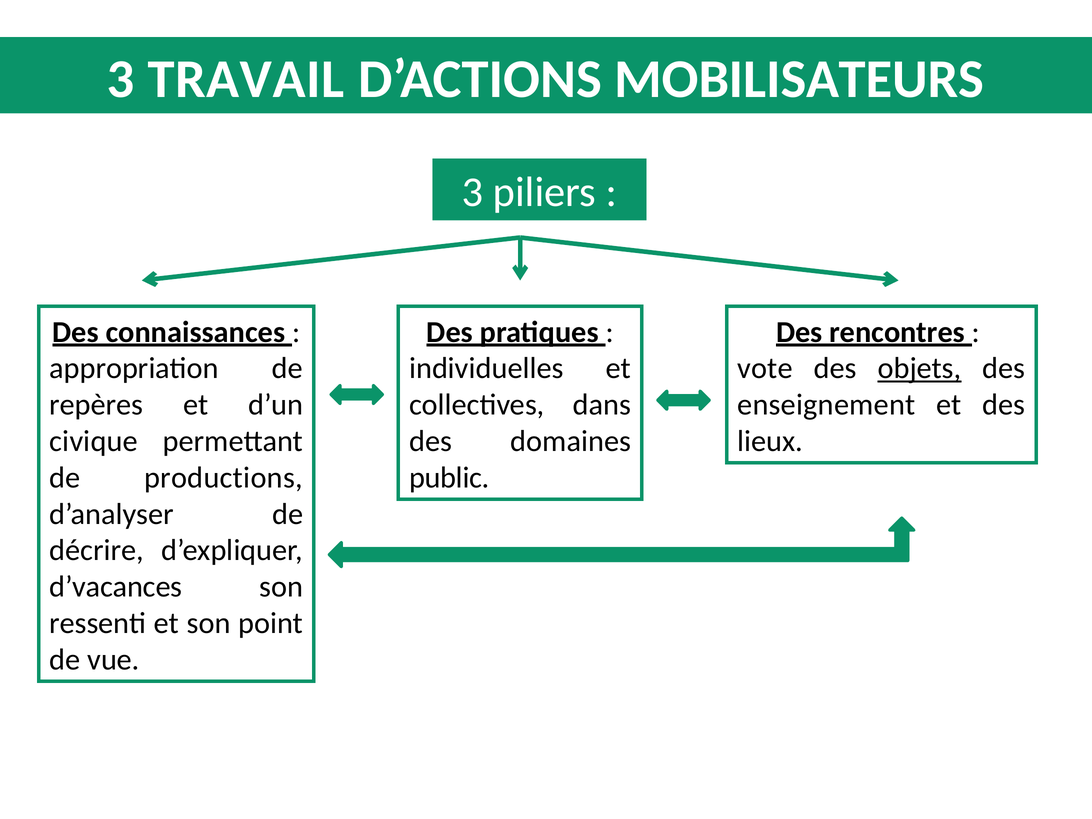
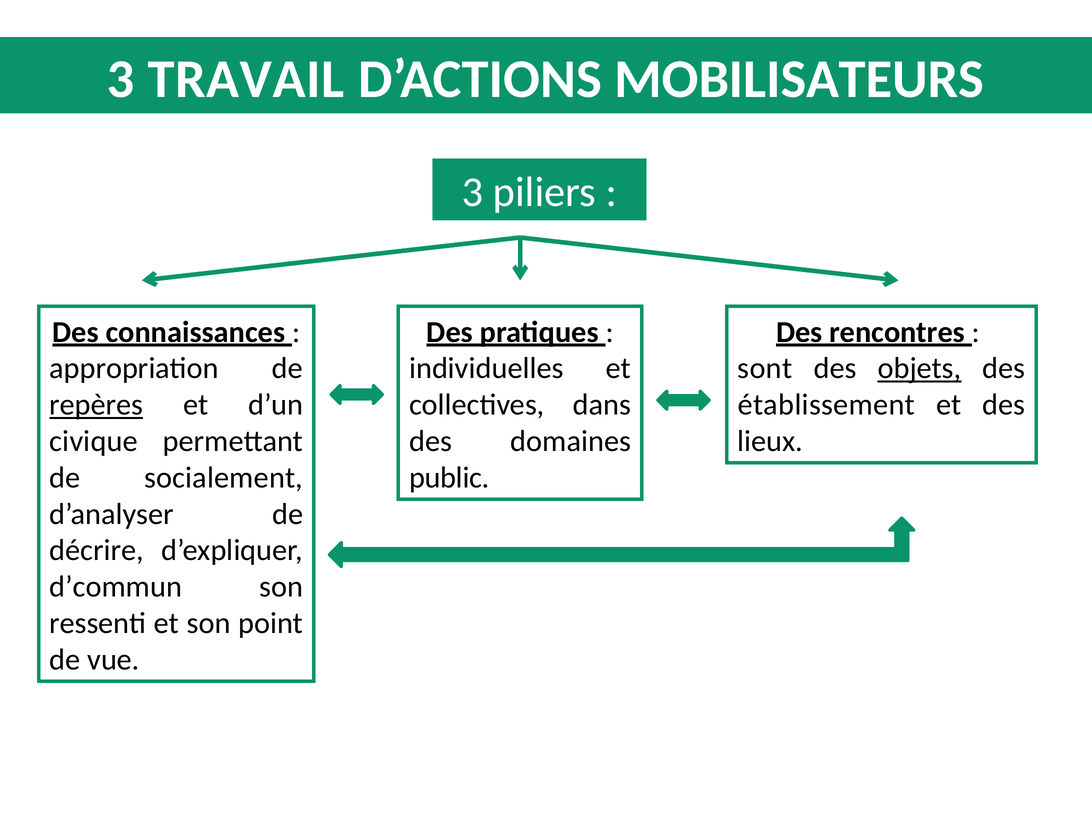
vote: vote -> sont (765, 368)
repères underline: none -> present (96, 405)
enseignement: enseignement -> établissement (826, 405)
productions: productions -> socialement (224, 478)
d’vacances: d’vacances -> d’commun (116, 587)
